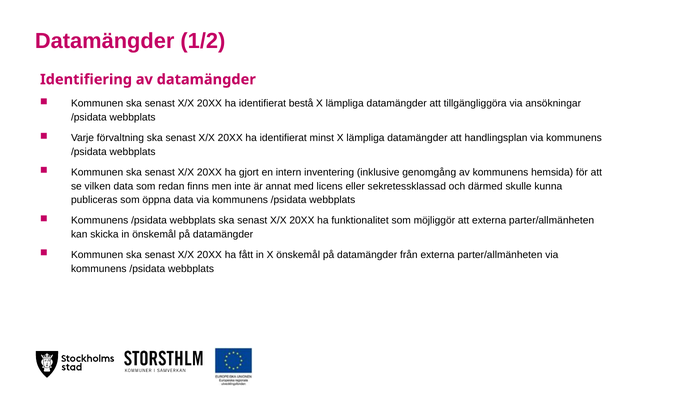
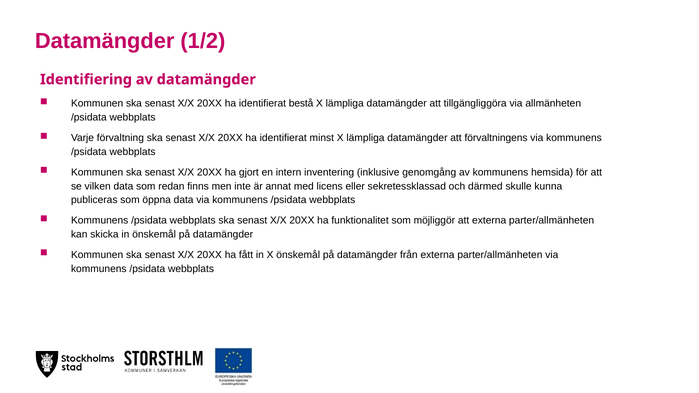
ansökningar: ansökningar -> allmänheten (553, 104)
handlingsplan: handlingsplan -> förvaltningens (496, 138)
